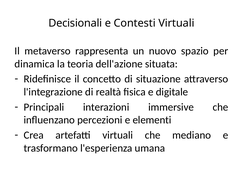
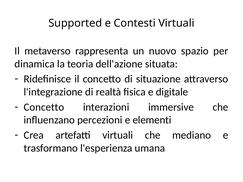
Decisionali: Decisionali -> Supported (75, 23)
Principali: Principali -> Concetto (44, 107)
